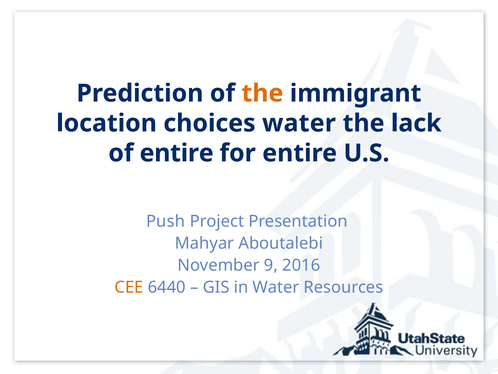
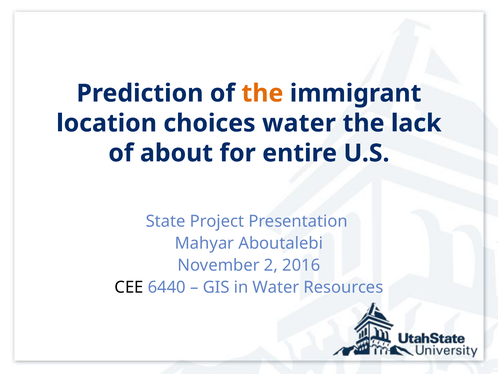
of entire: entire -> about (177, 153)
Push: Push -> State (166, 221)
9: 9 -> 2 (271, 265)
CEE colour: orange -> black (129, 287)
